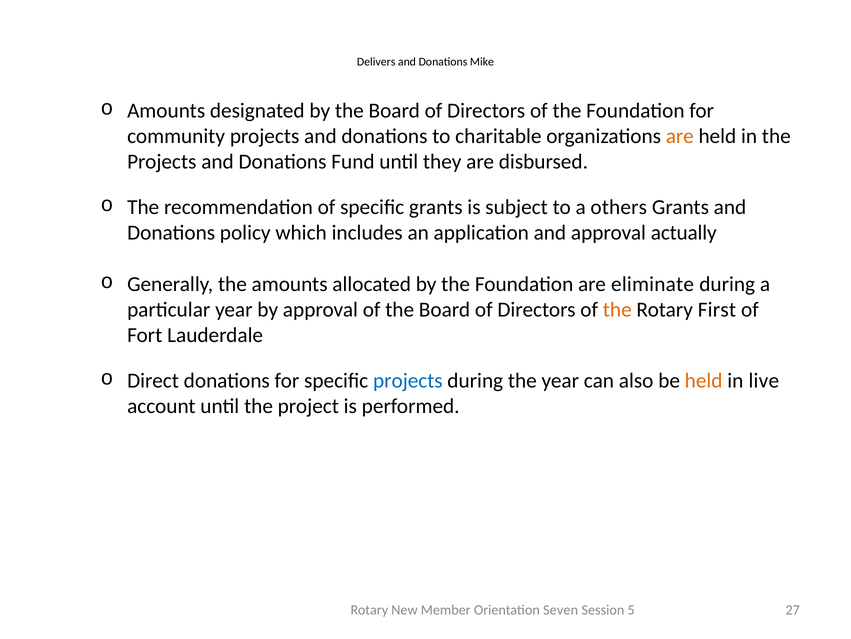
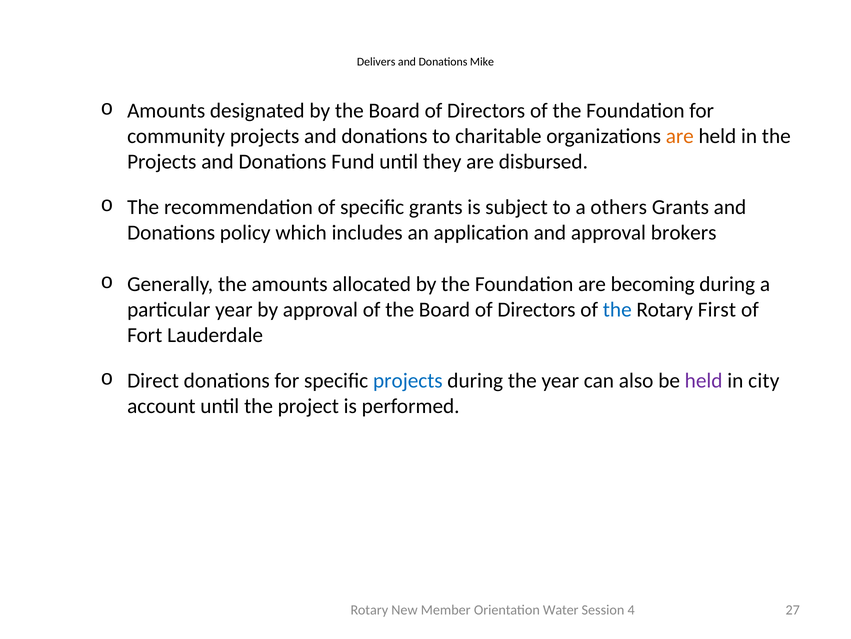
actually: actually -> brokers (684, 233)
eliminate: eliminate -> becoming (653, 284)
the colour: orange -> blue (617, 309)
held colour: orange -> purple (704, 380)
live: live -> city (764, 380)
Seven: Seven -> Water (561, 610)
5: 5 -> 4 (631, 610)
